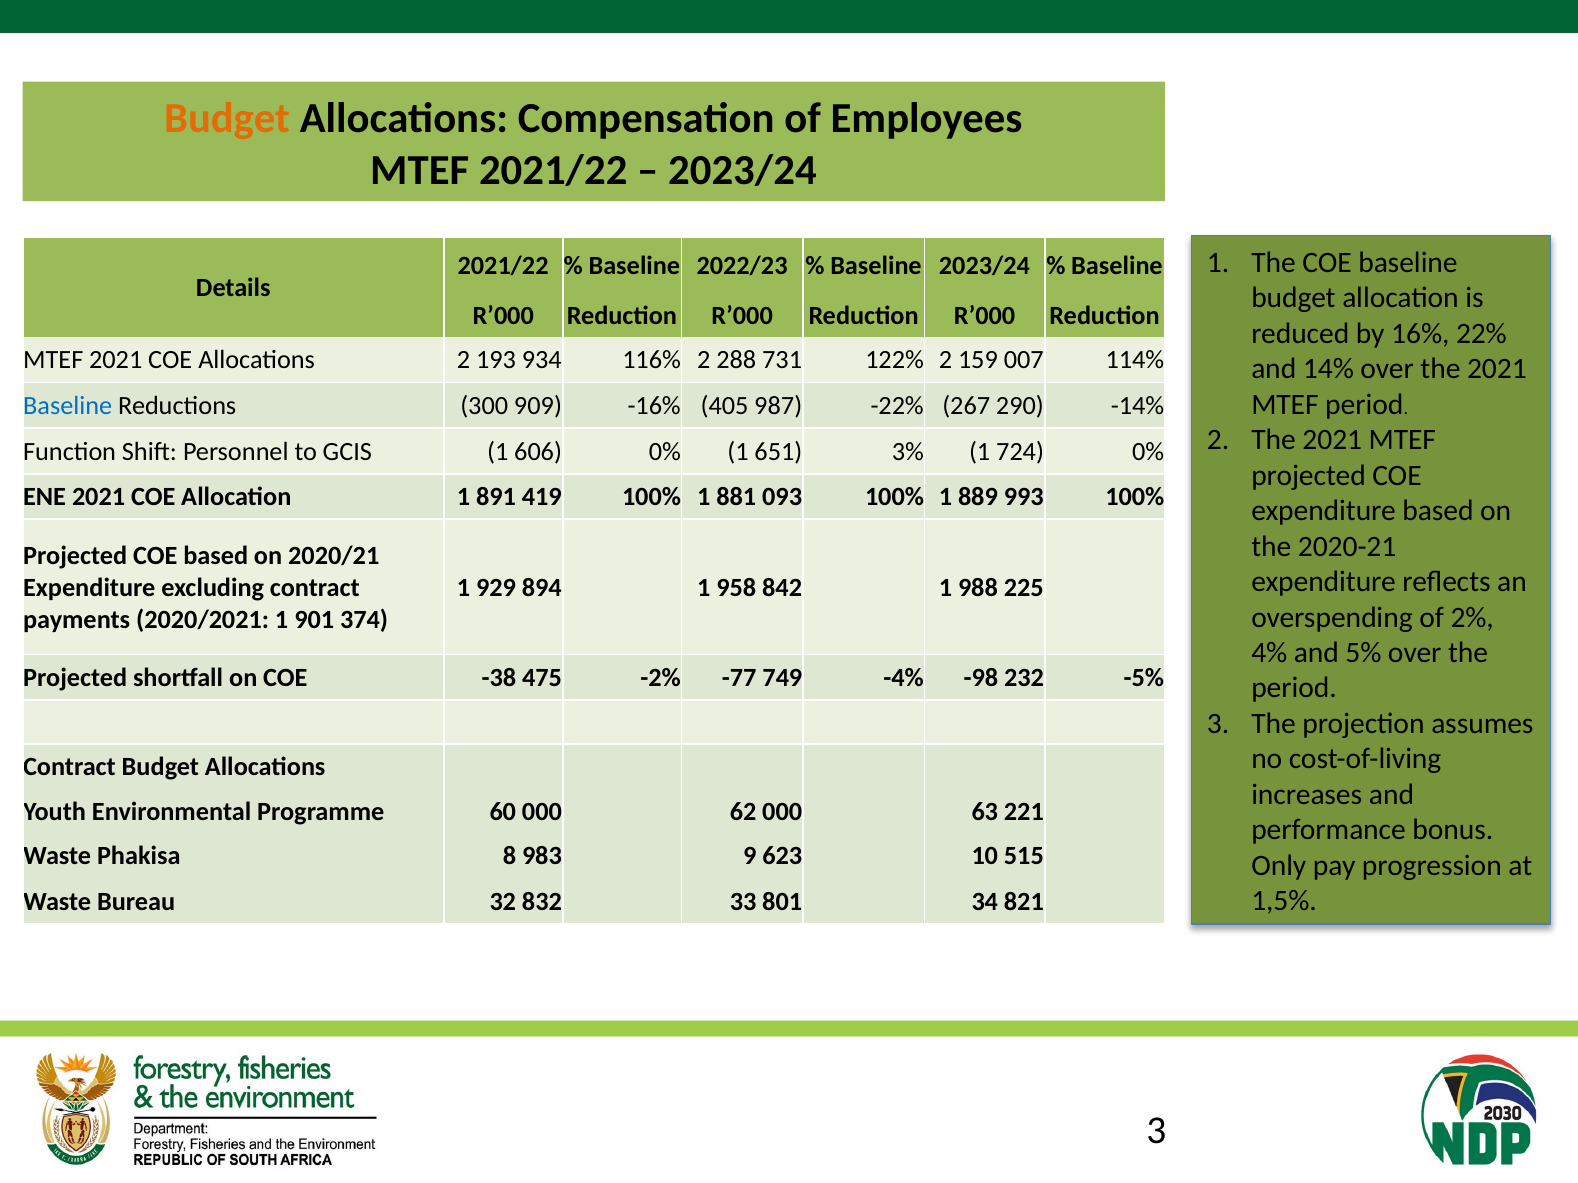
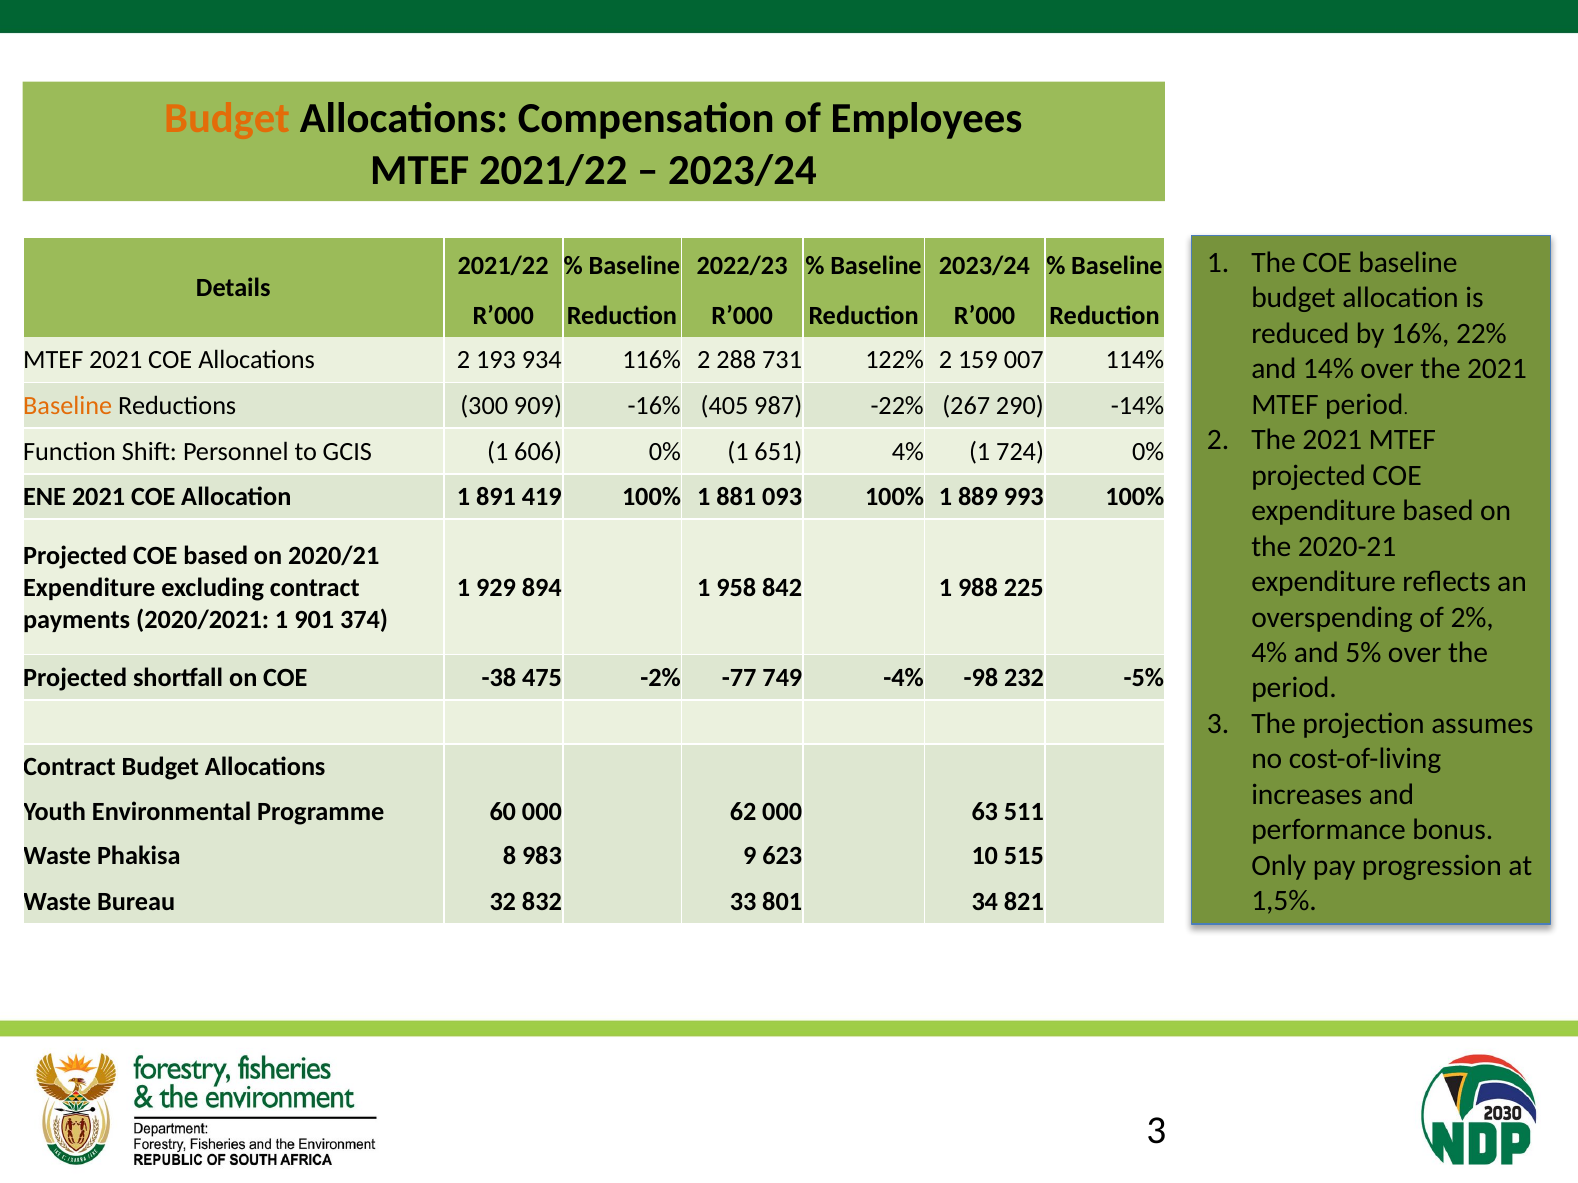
Baseline colour: blue -> orange (68, 406)
651 3%: 3% -> 4% (908, 452)
221: 221 -> 511 (1024, 812)
